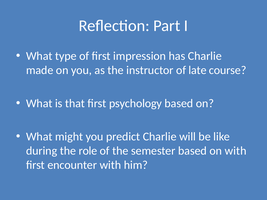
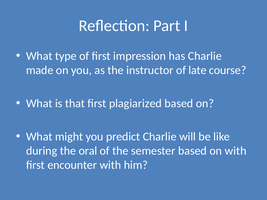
psychology: psychology -> plagiarized (135, 103)
role: role -> oral (88, 151)
